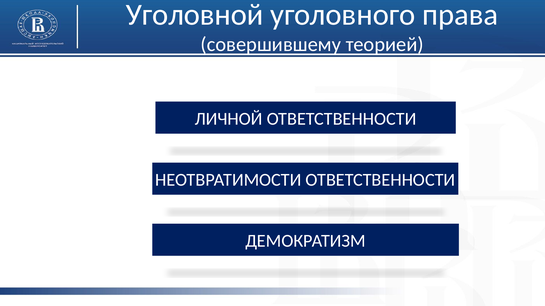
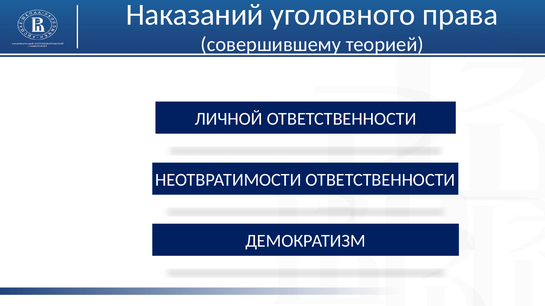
Уголовной: Уголовной -> Наказаний (195, 15)
